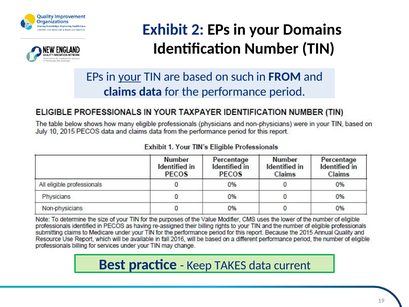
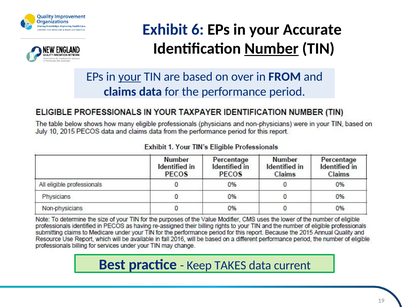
2: 2 -> 6 (198, 29)
Domains: Domains -> Accurate (312, 29)
Number underline: none -> present (272, 48)
such: such -> over (242, 77)
